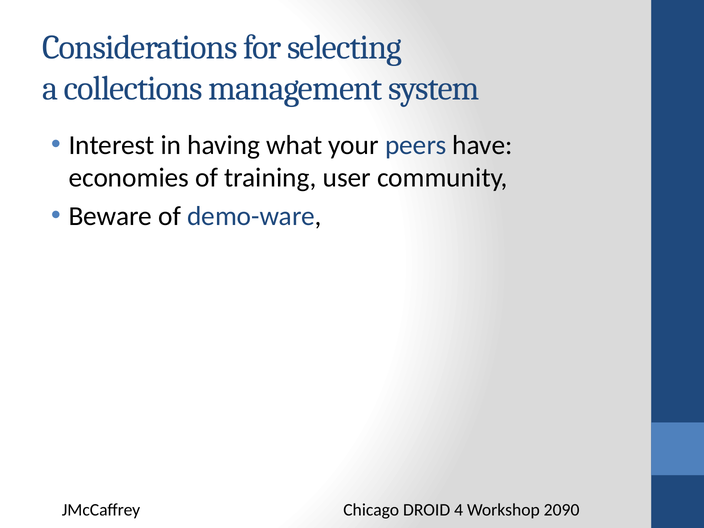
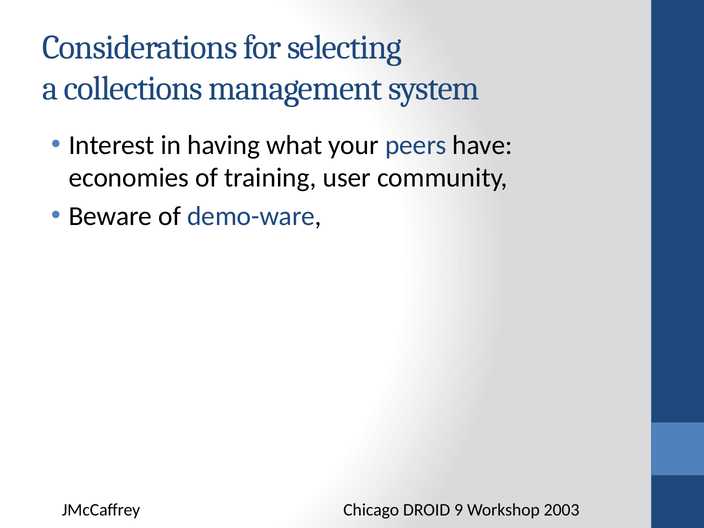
4: 4 -> 9 (459, 510)
2090: 2090 -> 2003 (562, 510)
